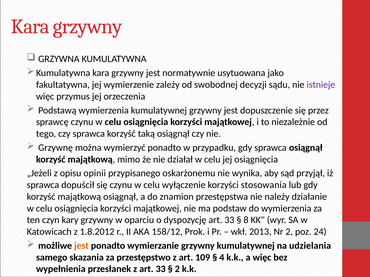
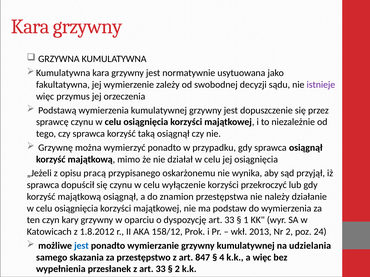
opinii: opinii -> pracą (95, 174)
stosowania: stosowania -> przekroczyć (264, 185)
8: 8 -> 1 (246, 220)
jest colour: orange -> blue (81, 246)
109: 109 -> 847 (203, 258)
